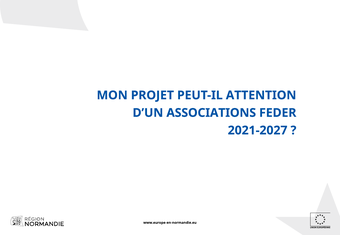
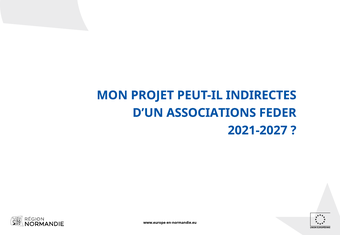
ATTENTION: ATTENTION -> INDIRECTES (261, 95)
